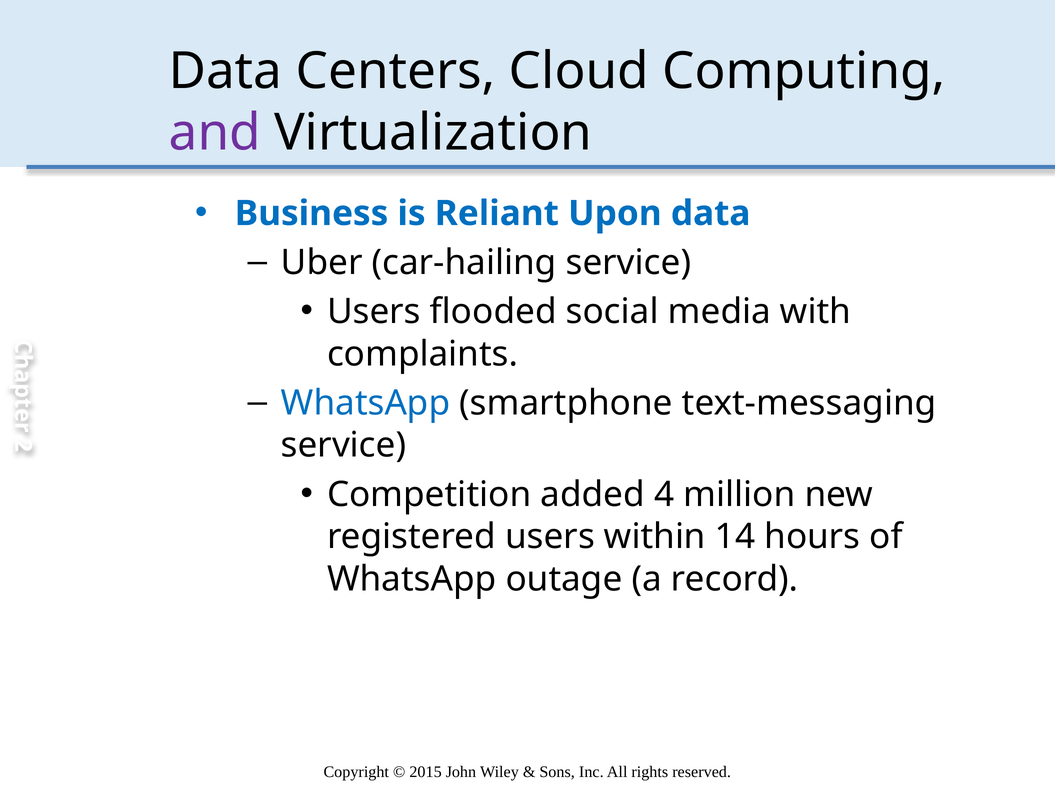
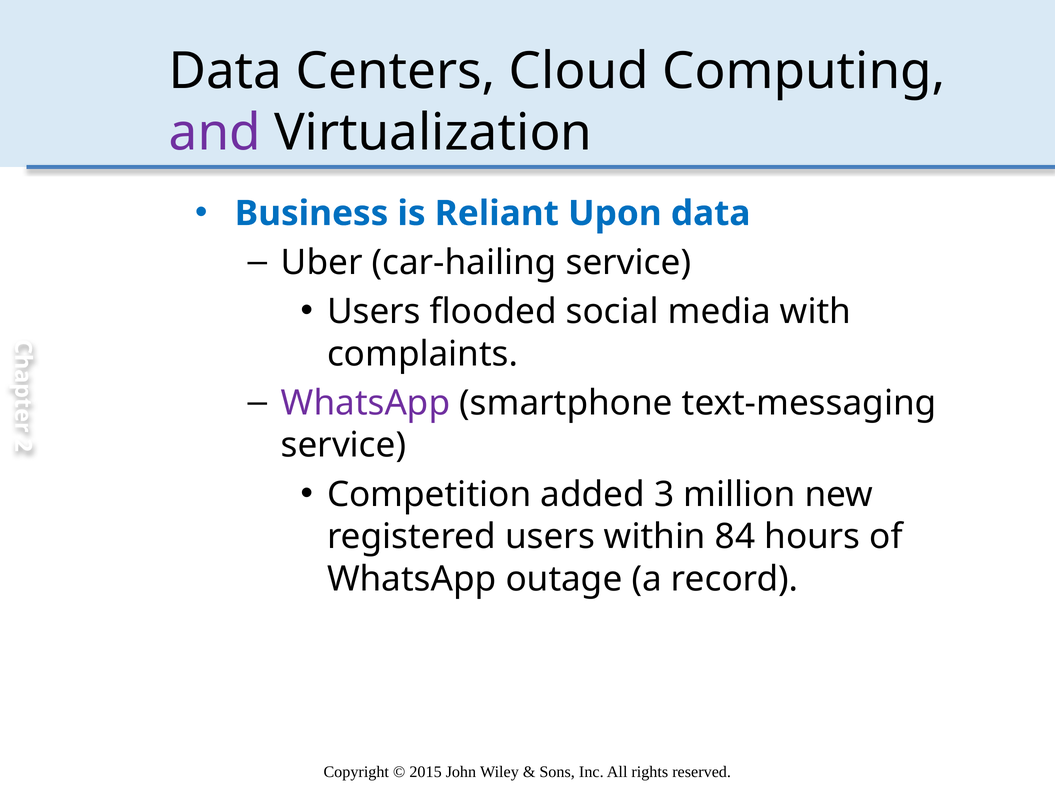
WhatsApp colour: blue -> purple (366, 403)
4: 4 -> 3 (664, 495)
14: 14 -> 84 (735, 537)
